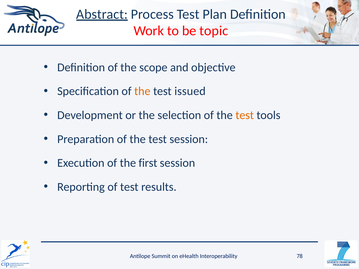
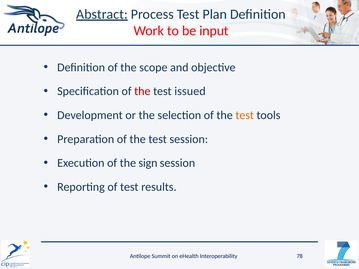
topic: topic -> input (214, 31)
the colour: orange -> red (142, 91)
first: first -> sign (148, 163)
